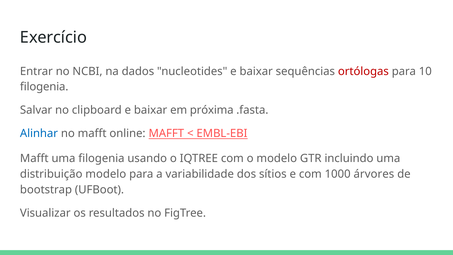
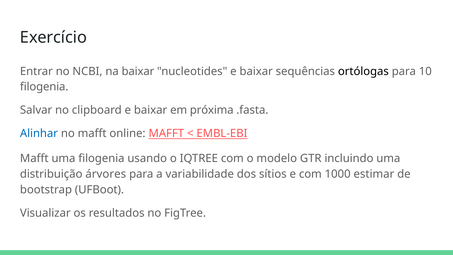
na dados: dados -> baixar (138, 71)
ortólogas colour: red -> black (363, 71)
distribuição modelo: modelo -> árvores (106, 174)
árvores: árvores -> estimar (374, 174)
